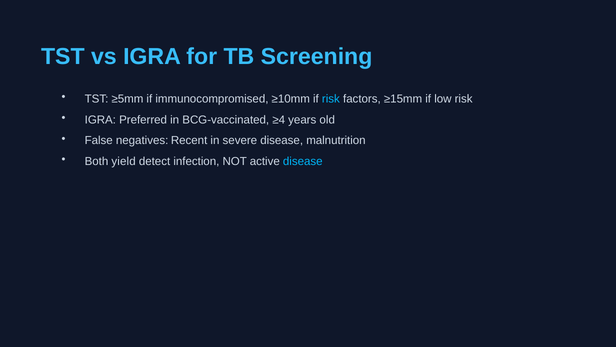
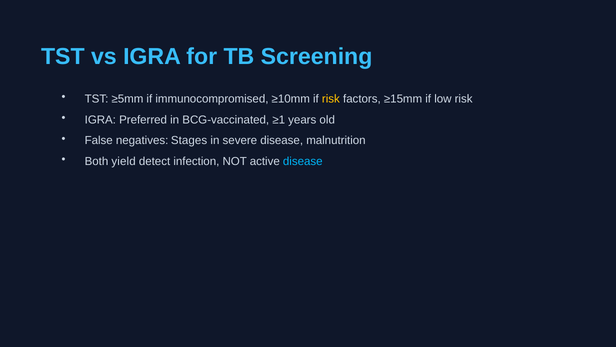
risk colour: light blue -> yellow (331, 99)
≥4: ≥4 -> ≥1 (279, 120)
Recent: Recent -> Stages (189, 140)
